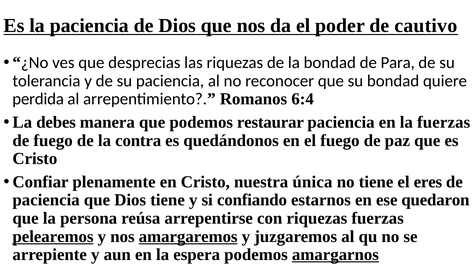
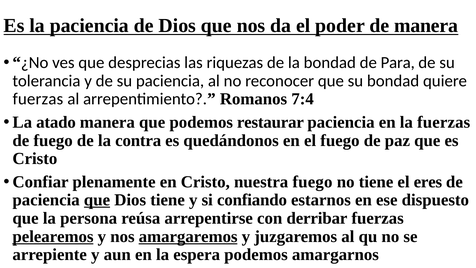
de cautivo: cautivo -> manera (426, 26)
perdida: perdida -> fuerzas (38, 99)
6:4: 6:4 -> 7:4 (303, 99)
debes: debes -> atado (56, 122)
nuestra única: única -> fuego (312, 182)
que underline: none -> present (97, 200)
quedaron: quedaron -> dispuesto (435, 200)
con riquezas: riquezas -> derribar (317, 218)
amargarnos underline: present -> none (335, 254)
